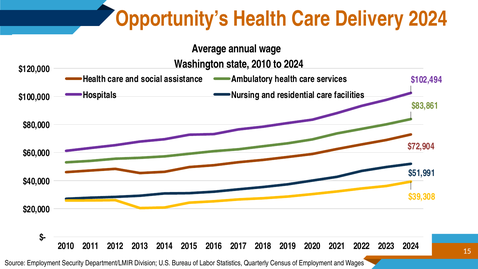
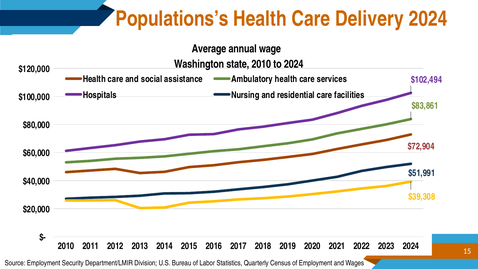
Opportunity’s: Opportunity’s -> Populations’s (172, 19)
